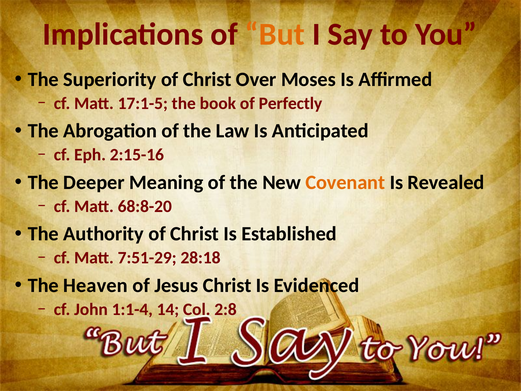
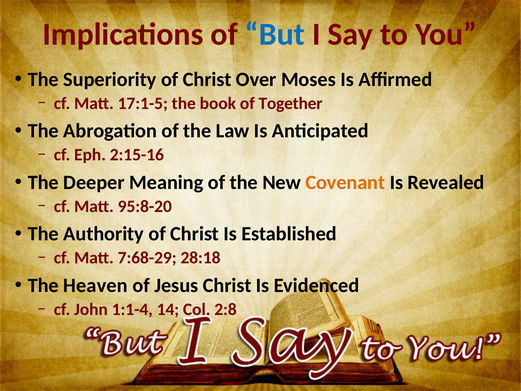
But colour: orange -> blue (275, 34)
Perfectly: Perfectly -> Together (290, 103)
68:8-20: 68:8-20 -> 95:8-20 (145, 206)
7:51-29: 7:51-29 -> 7:68-29 (147, 258)
